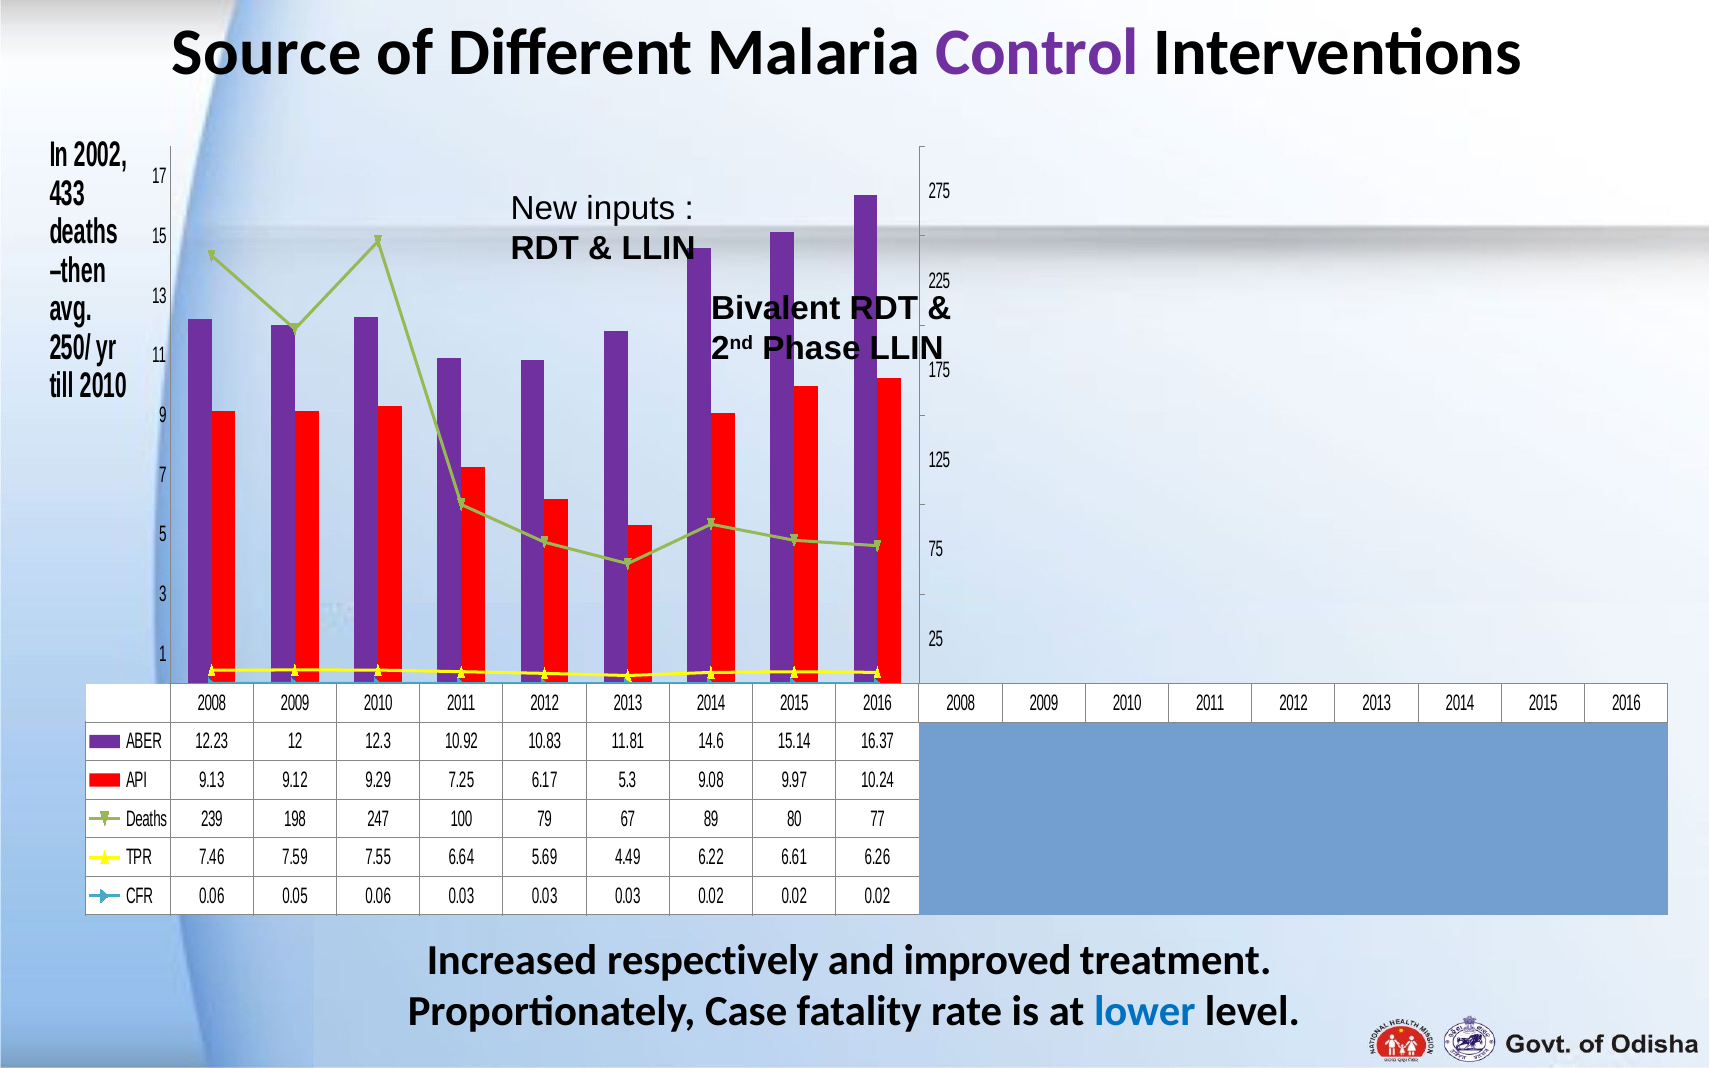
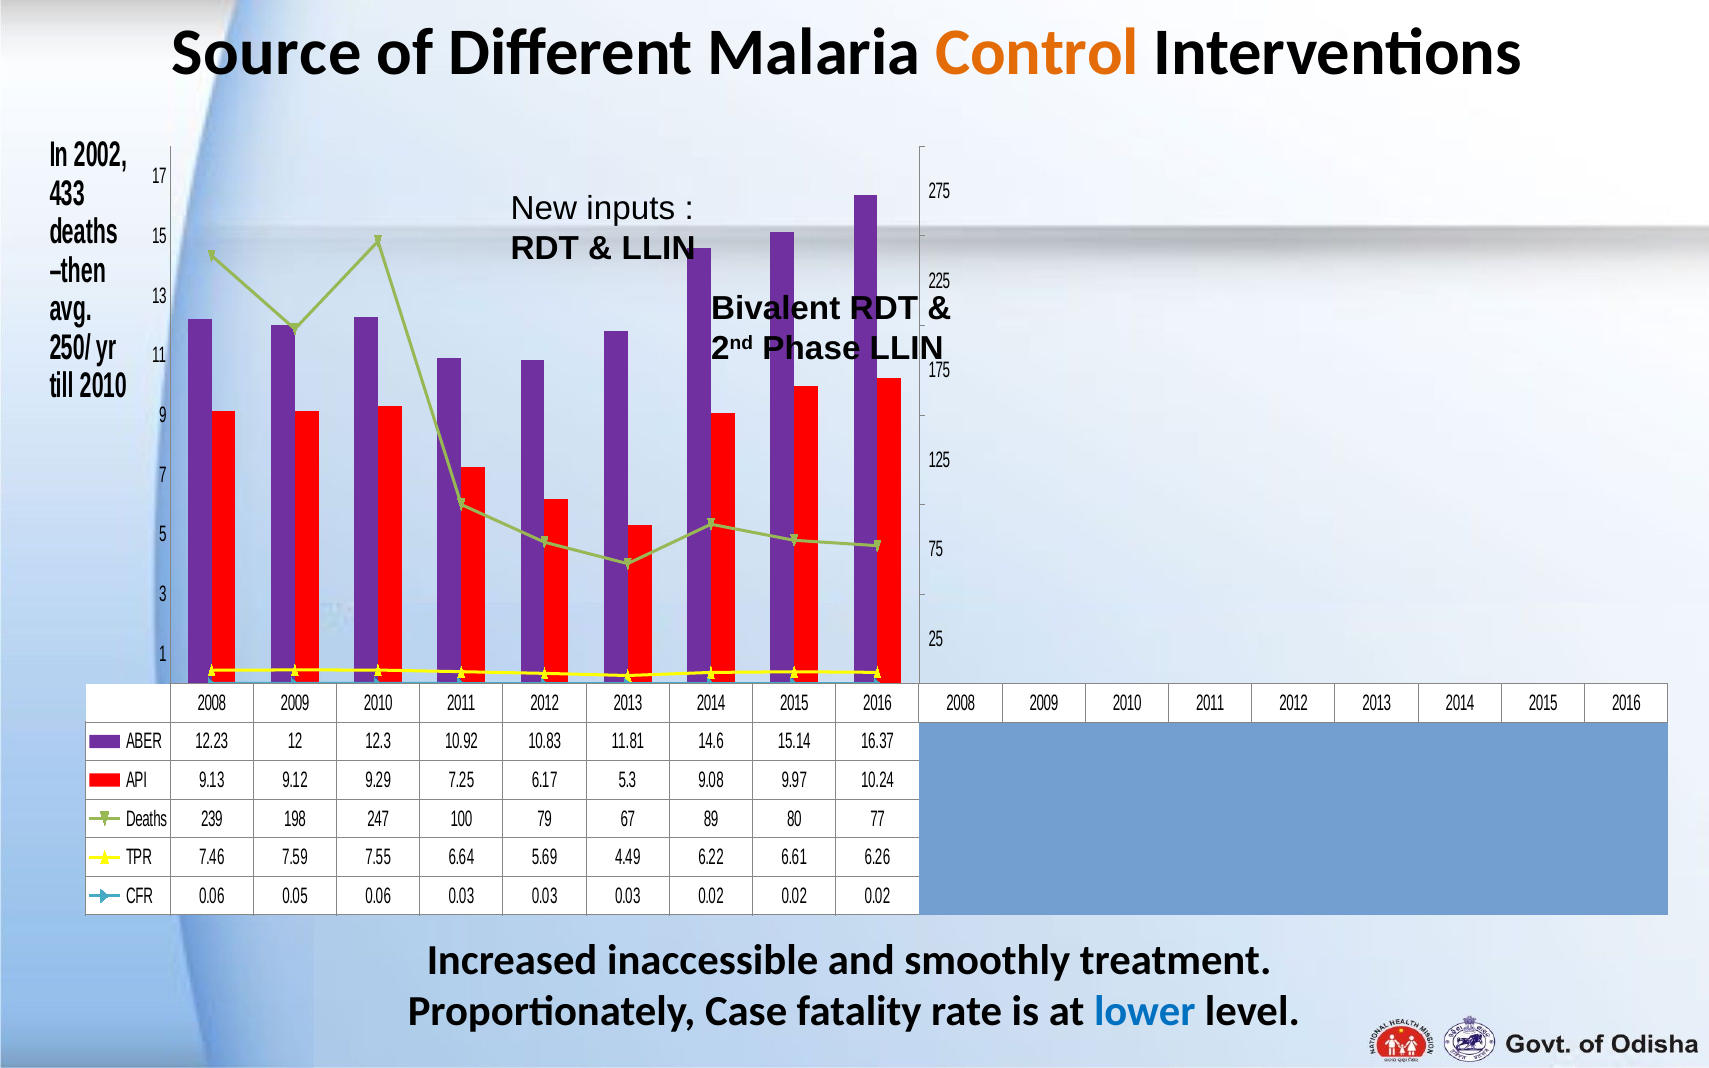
Control colour: purple -> orange (1037, 53)
respectively: respectively -> inaccessible (713, 960)
improved: improved -> smoothly (987, 960)
